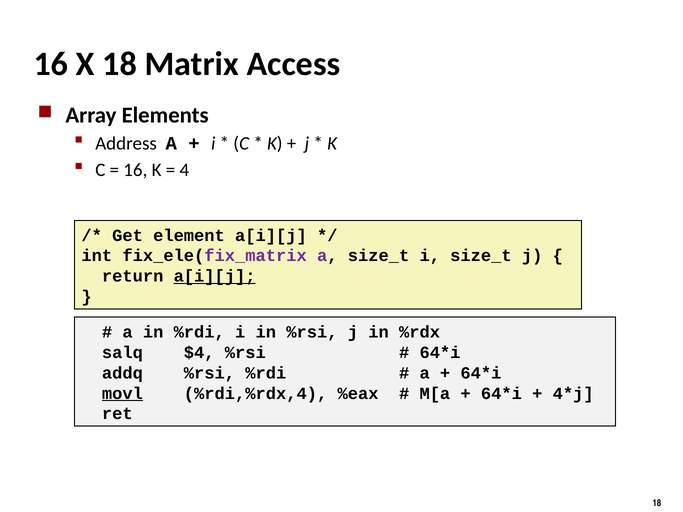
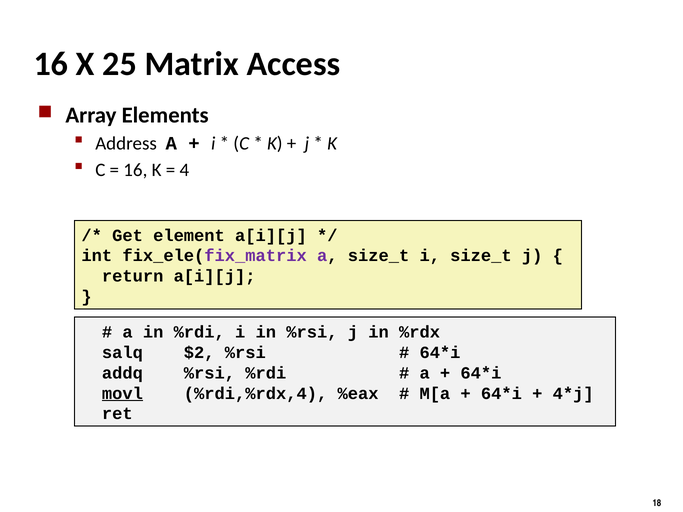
X 18: 18 -> 25 (120, 64)
a[i][j underline: present -> none (215, 276)
$4: $4 -> $2 (199, 353)
